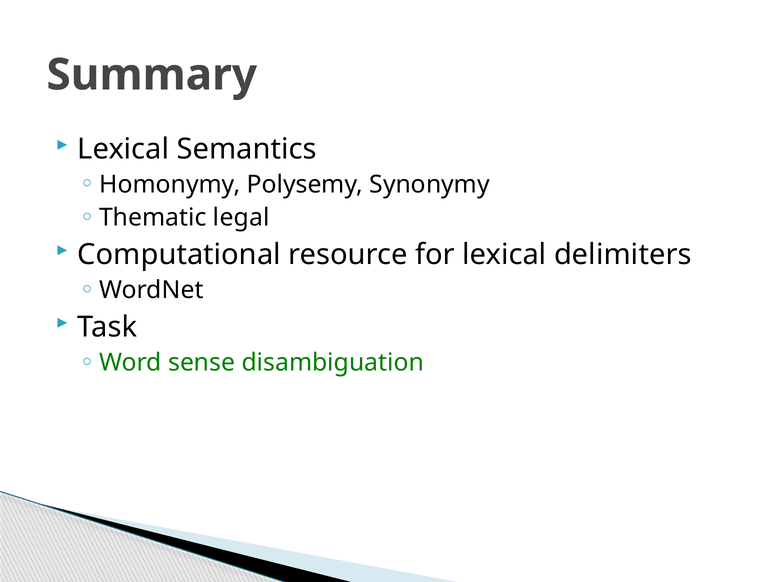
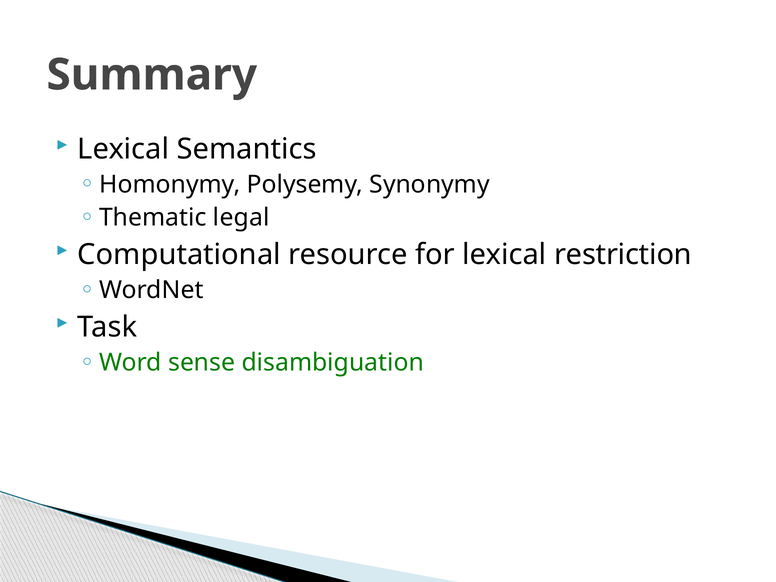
delimiters: delimiters -> restriction (623, 255)
